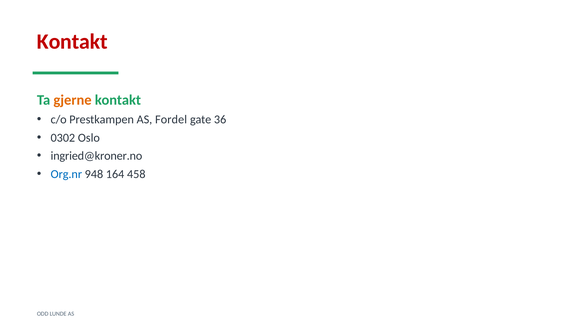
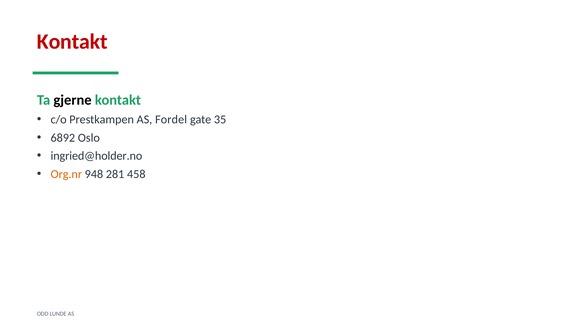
gjerne colour: orange -> black (73, 100)
36: 36 -> 35 (220, 119)
0302: 0302 -> 6892 (63, 138)
ingried@kroner.no: ingried@kroner.no -> ingried@holder.no (96, 156)
Org.nr colour: blue -> orange (66, 174)
164: 164 -> 281 (115, 174)
